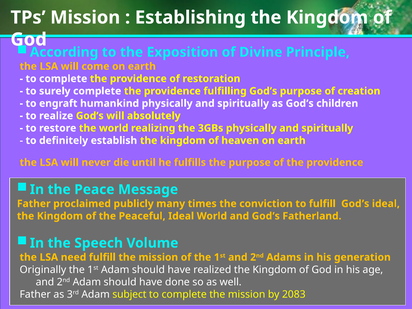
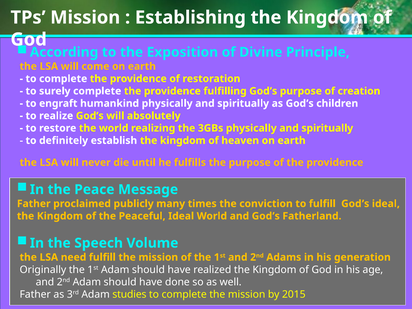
subject: subject -> studies (129, 294)
2083: 2083 -> 2015 (294, 294)
